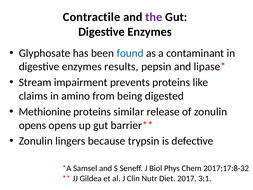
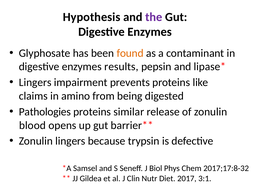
Contractile: Contractile -> Hypothesis (92, 17)
found colour: blue -> orange (130, 53)
Stream: Stream -> Lingers (35, 82)
Methionine: Methionine -> Pathologies (45, 112)
opens: opens -> blood (32, 125)
